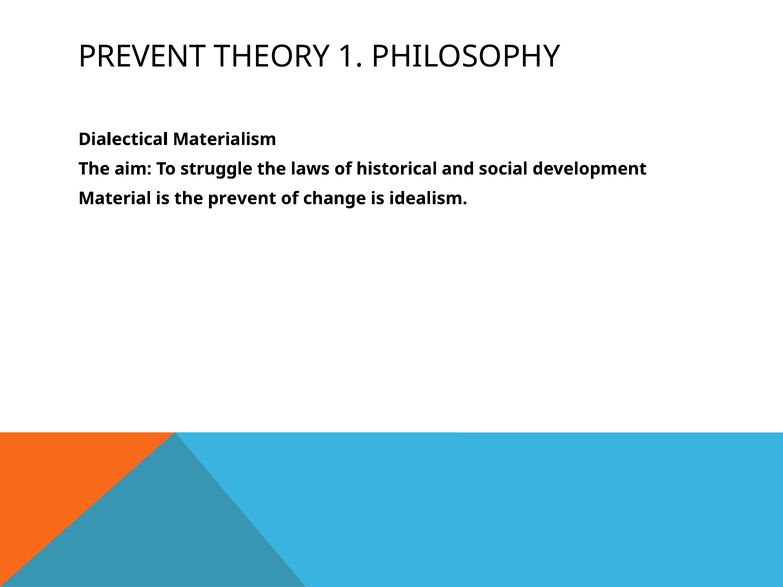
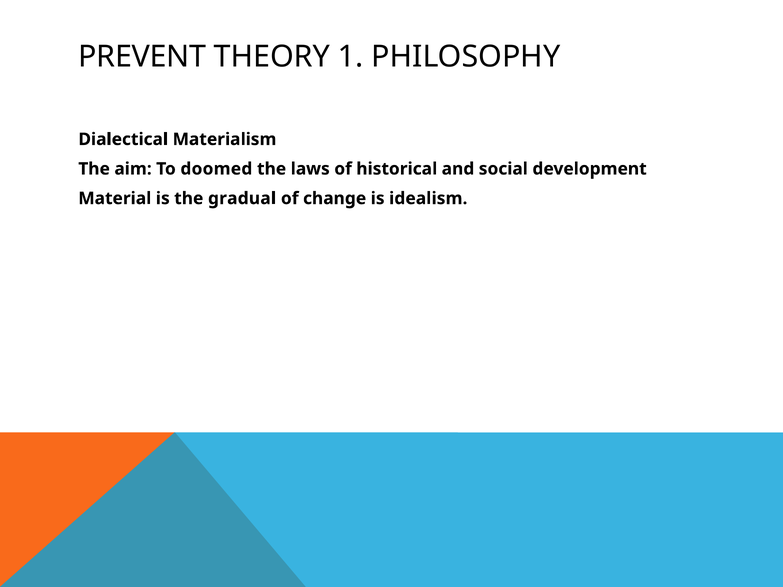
struggle: struggle -> doomed (216, 169)
the prevent: prevent -> gradual (242, 198)
